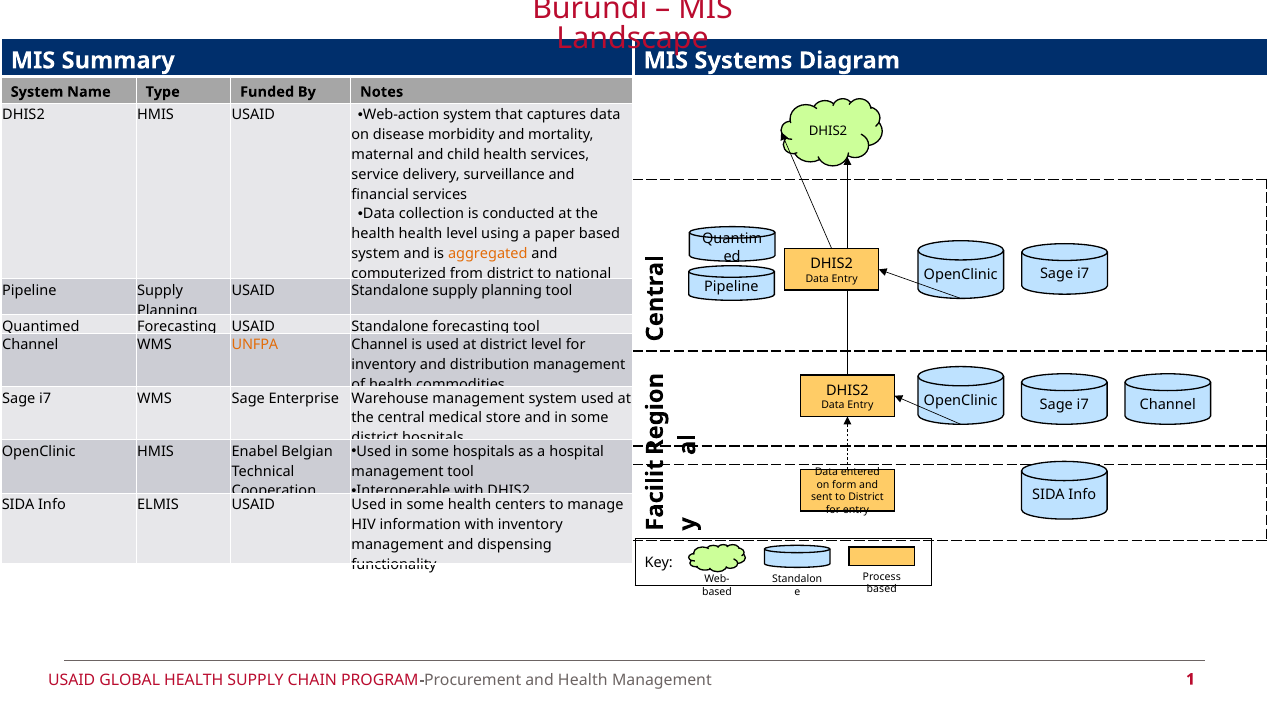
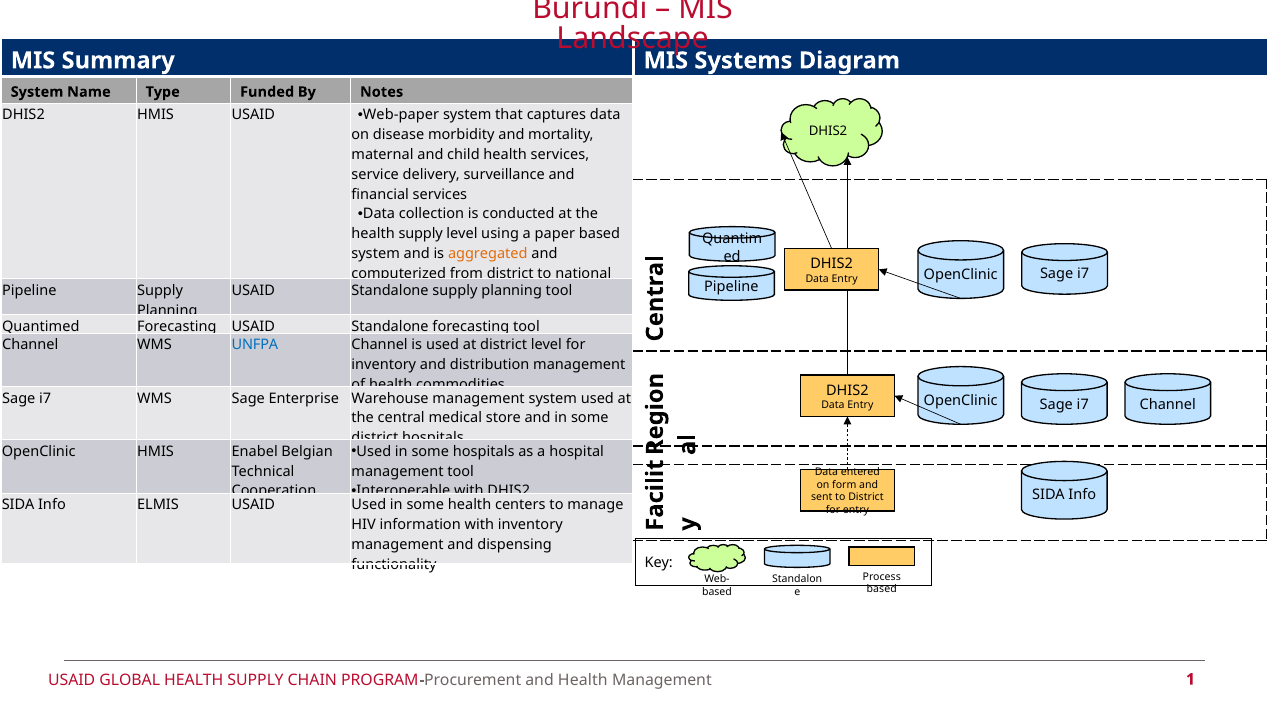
Web-action: Web-action -> Web-paper (401, 115)
health: health -> supply (421, 234)
UNFPA colour: orange -> blue (255, 345)
